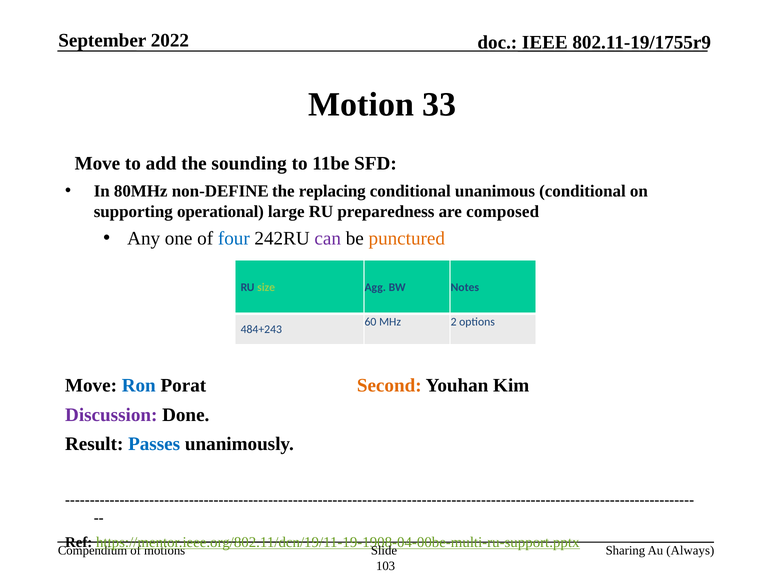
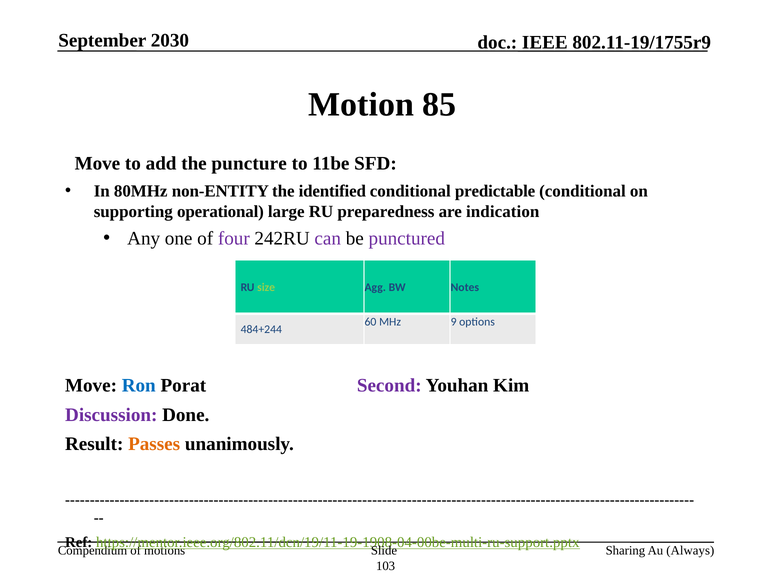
2022: 2022 -> 2030 (170, 41)
33: 33 -> 85 (439, 104)
sounding: sounding -> puncture (249, 163)
non-DEFINE: non-DEFINE -> non-ENTITY (220, 191)
replacing: replacing -> identified (332, 191)
unanimous: unanimous -> predictable (495, 191)
composed: composed -> indication (503, 211)
four colour: blue -> purple (234, 239)
punctured colour: orange -> purple (407, 239)
2: 2 -> 9 (454, 322)
484+243: 484+243 -> 484+244 (261, 329)
Second colour: orange -> purple (389, 385)
Passes colour: blue -> orange (154, 444)
